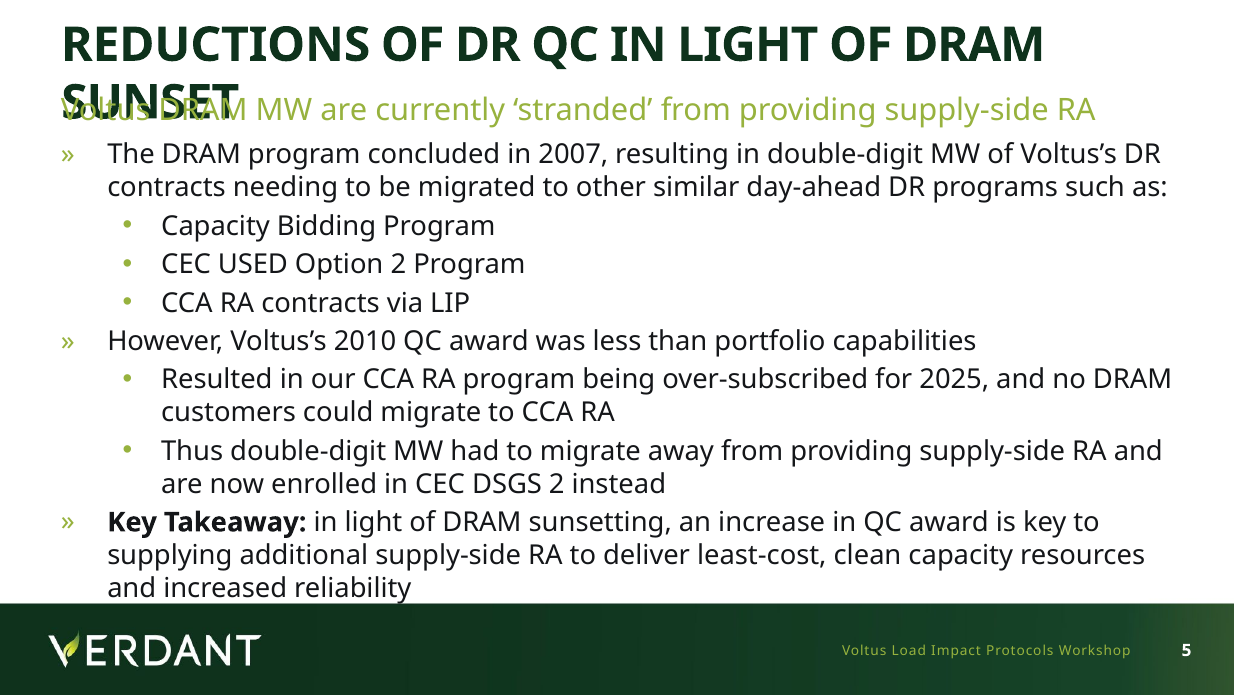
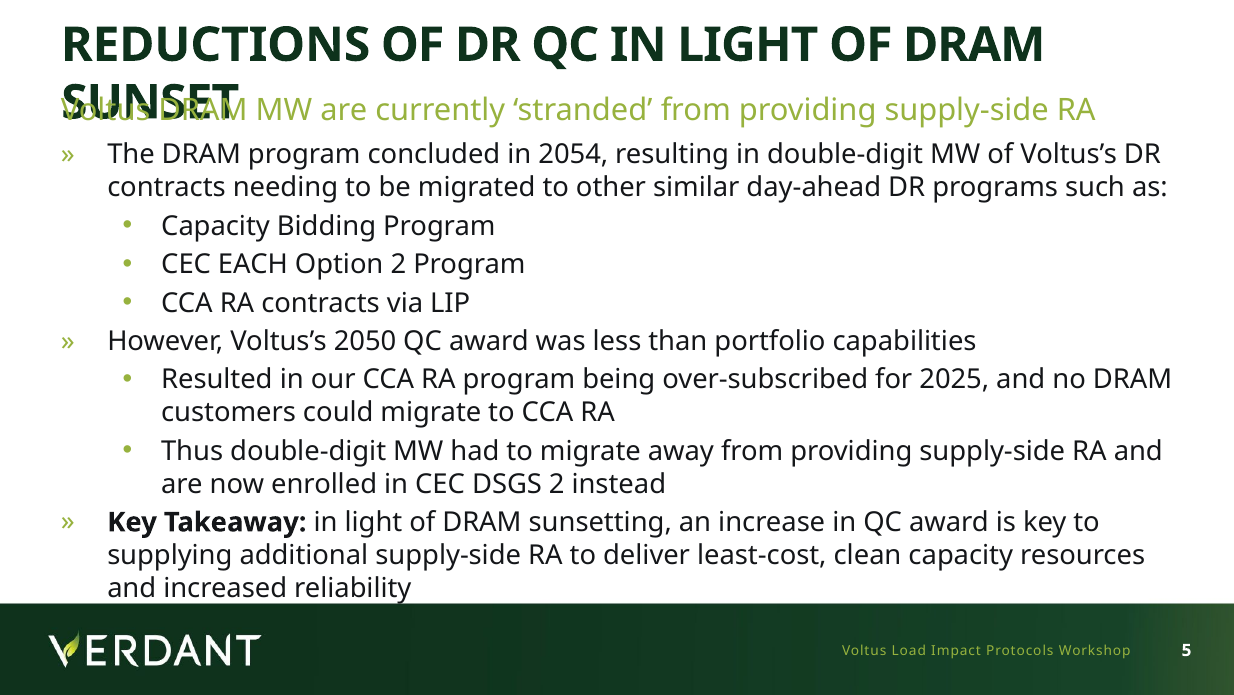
2007: 2007 -> 2054 (573, 155)
USED: USED -> EACH (253, 265)
2010: 2010 -> 2050 (365, 341)
